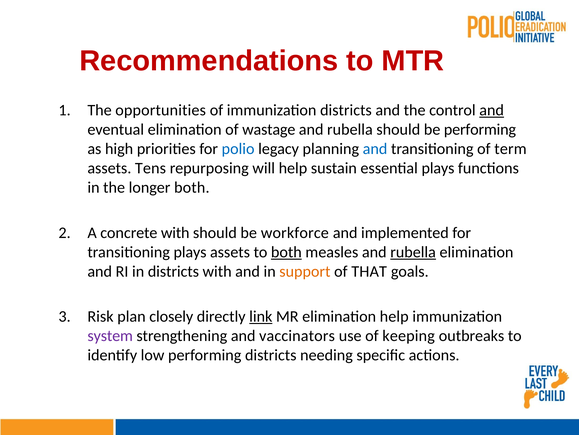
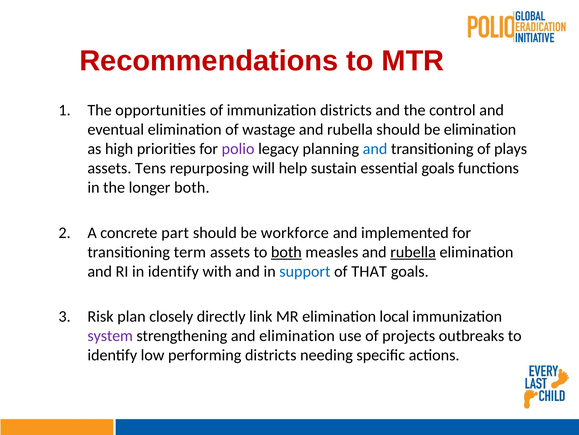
and underline: present -> none (492, 110)
be performing: performing -> elimination (480, 129)
polio colour: blue -> purple (238, 149)
term: term -> plays (511, 149)
essential plays: plays -> goals (438, 168)
concrete with: with -> part (175, 232)
transitioning plays: plays -> term (190, 252)
in districts: districts -> identify (173, 271)
support colour: orange -> blue (305, 271)
link underline: present -> none (261, 316)
elimination help: help -> local (394, 316)
and vaccinators: vaccinators -> elimination (297, 335)
keeping: keeping -> projects (409, 335)
